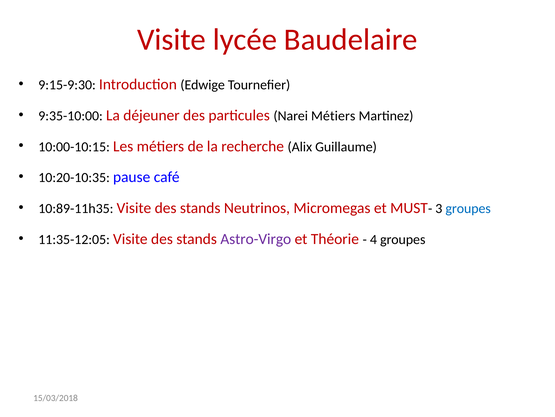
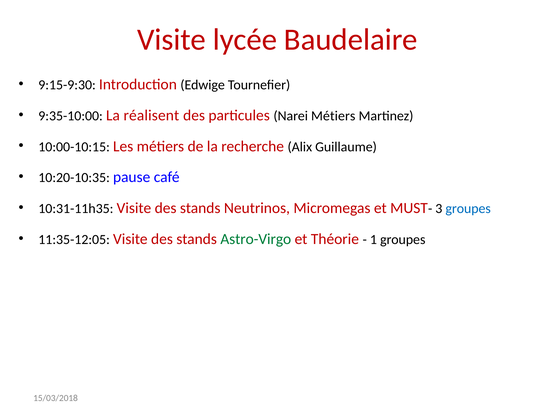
déjeuner: déjeuner -> réalisent (151, 115)
10:89-11h35: 10:89-11h35 -> 10:31-11h35 (76, 208)
Astro-Virgo colour: purple -> green (256, 239)
4: 4 -> 1 (373, 239)
